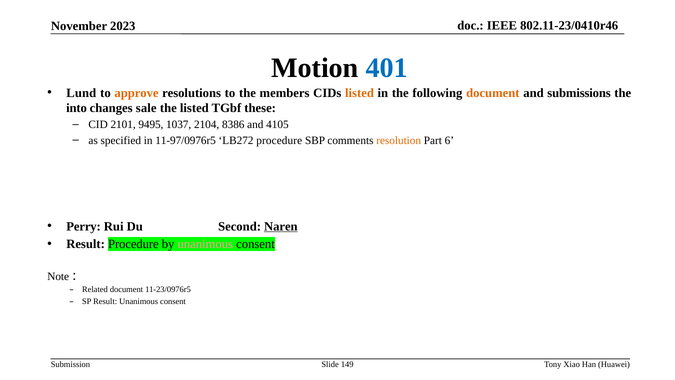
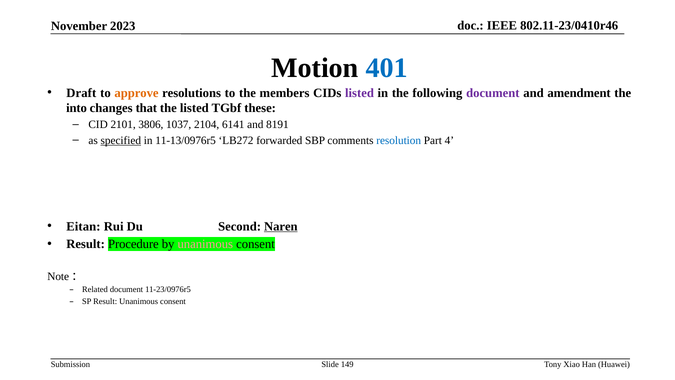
Lund: Lund -> Draft (81, 93)
listed colour: orange -> purple (360, 93)
document colour: orange -> purple (493, 93)
submissions: submissions -> amendment (579, 93)
sale: sale -> that (146, 108)
9495: 9495 -> 3806 (151, 125)
8386: 8386 -> 6141 (233, 125)
4105: 4105 -> 8191 (277, 125)
specified underline: none -> present (121, 140)
11-97/0976r5: 11-97/0976r5 -> 11-13/0976r5 (186, 140)
LB272 procedure: procedure -> forwarded (279, 140)
resolution colour: orange -> blue (399, 140)
6: 6 -> 4 (449, 140)
Perry: Perry -> Eitan (83, 226)
